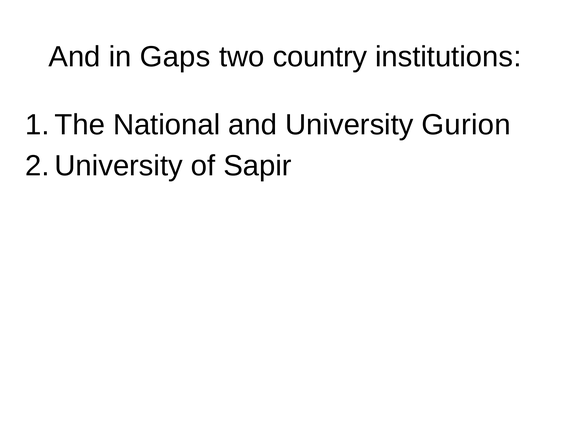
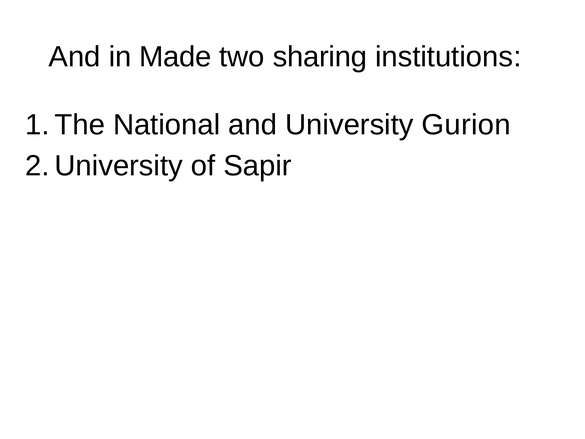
Gaps: Gaps -> Made (175, 57)
country: country -> sharing (320, 57)
